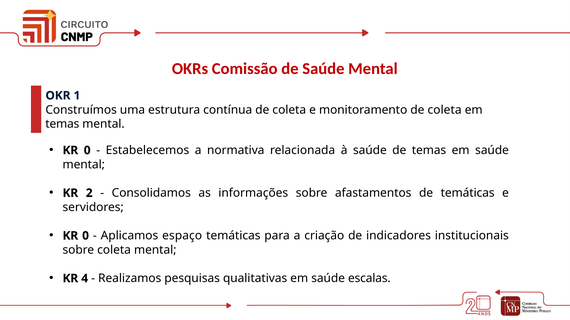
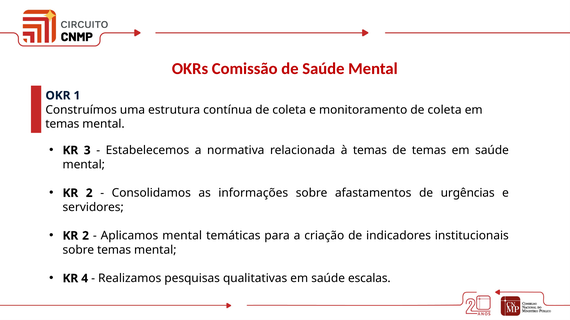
0: 0 -> 3 (87, 151)
à saúde: saúde -> temas (370, 151)
de temáticas: temáticas -> urgências (468, 193)
0: 0 -> 2 (86, 236)
Aplicamos espaço: espaço -> mental (182, 236)
sobre coleta: coleta -> temas (114, 250)
